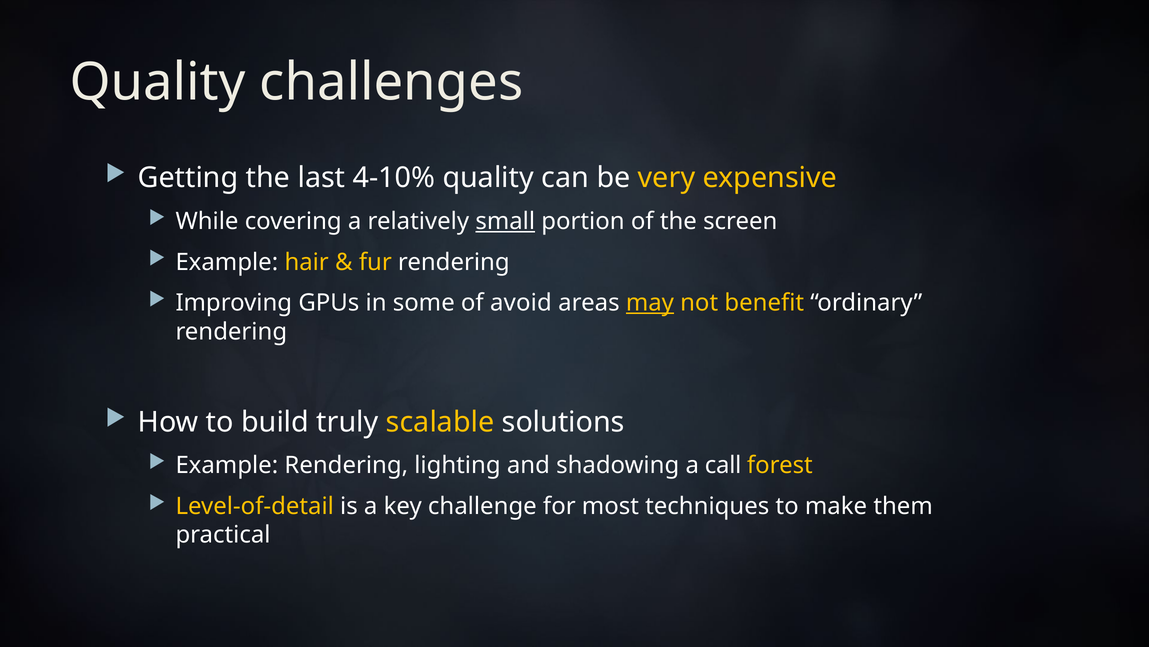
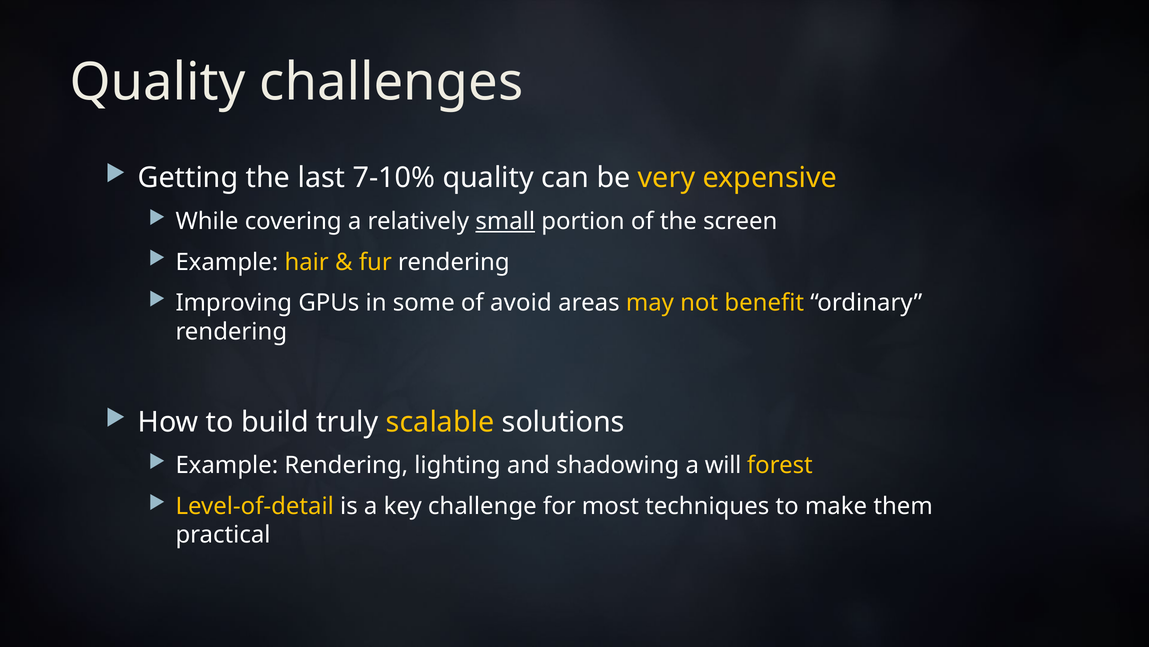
4-10%: 4-10% -> 7-10% (394, 178)
may underline: present -> none (650, 303)
call: call -> will (723, 465)
